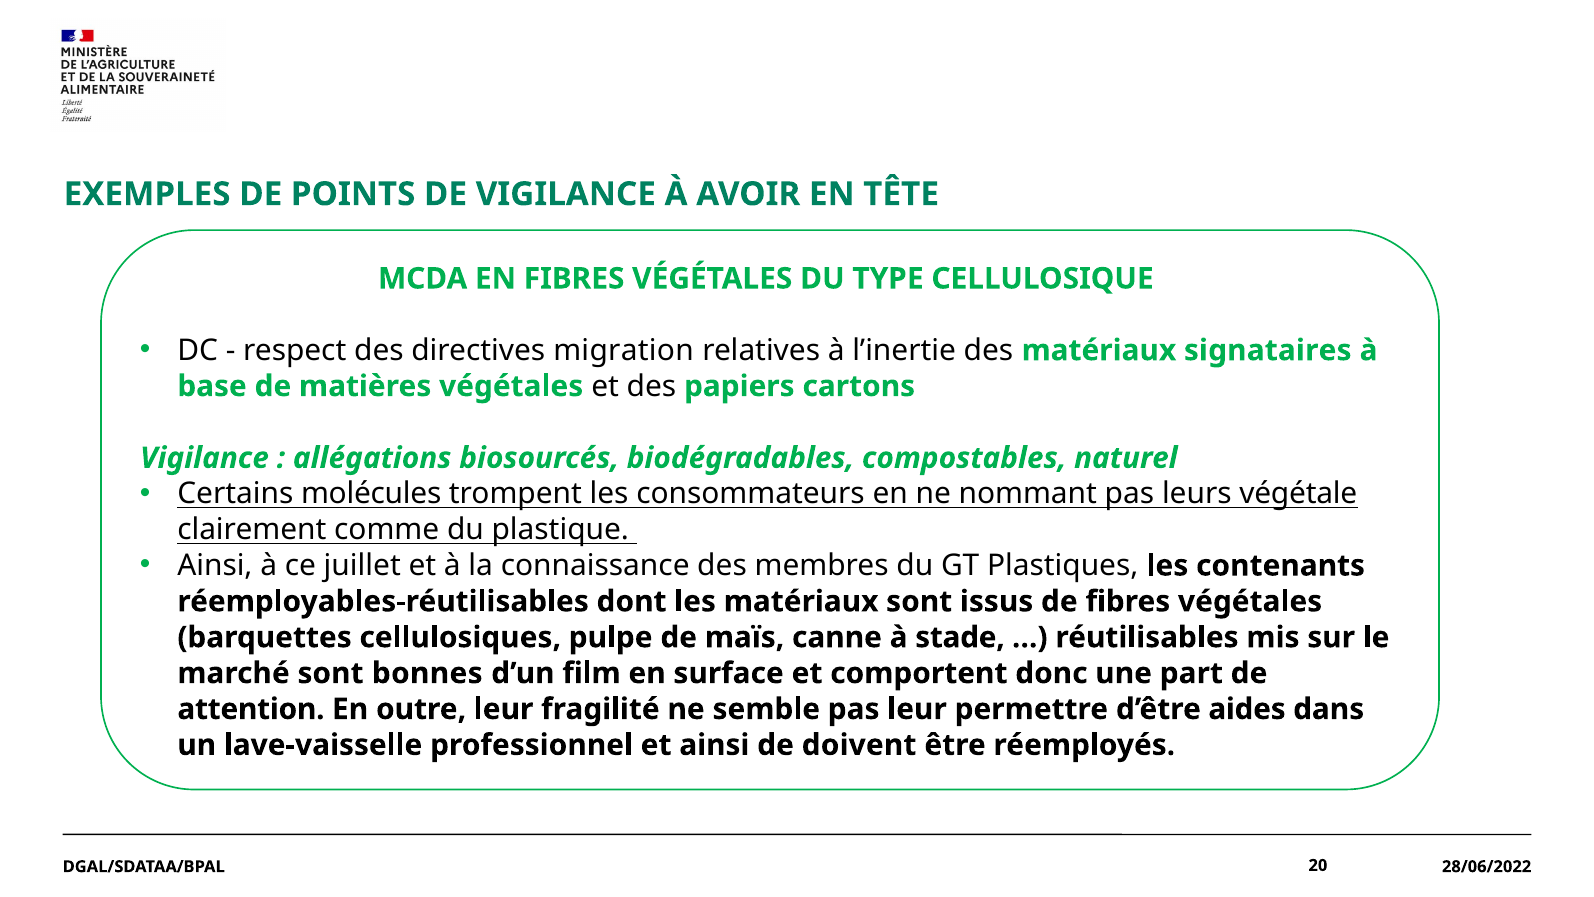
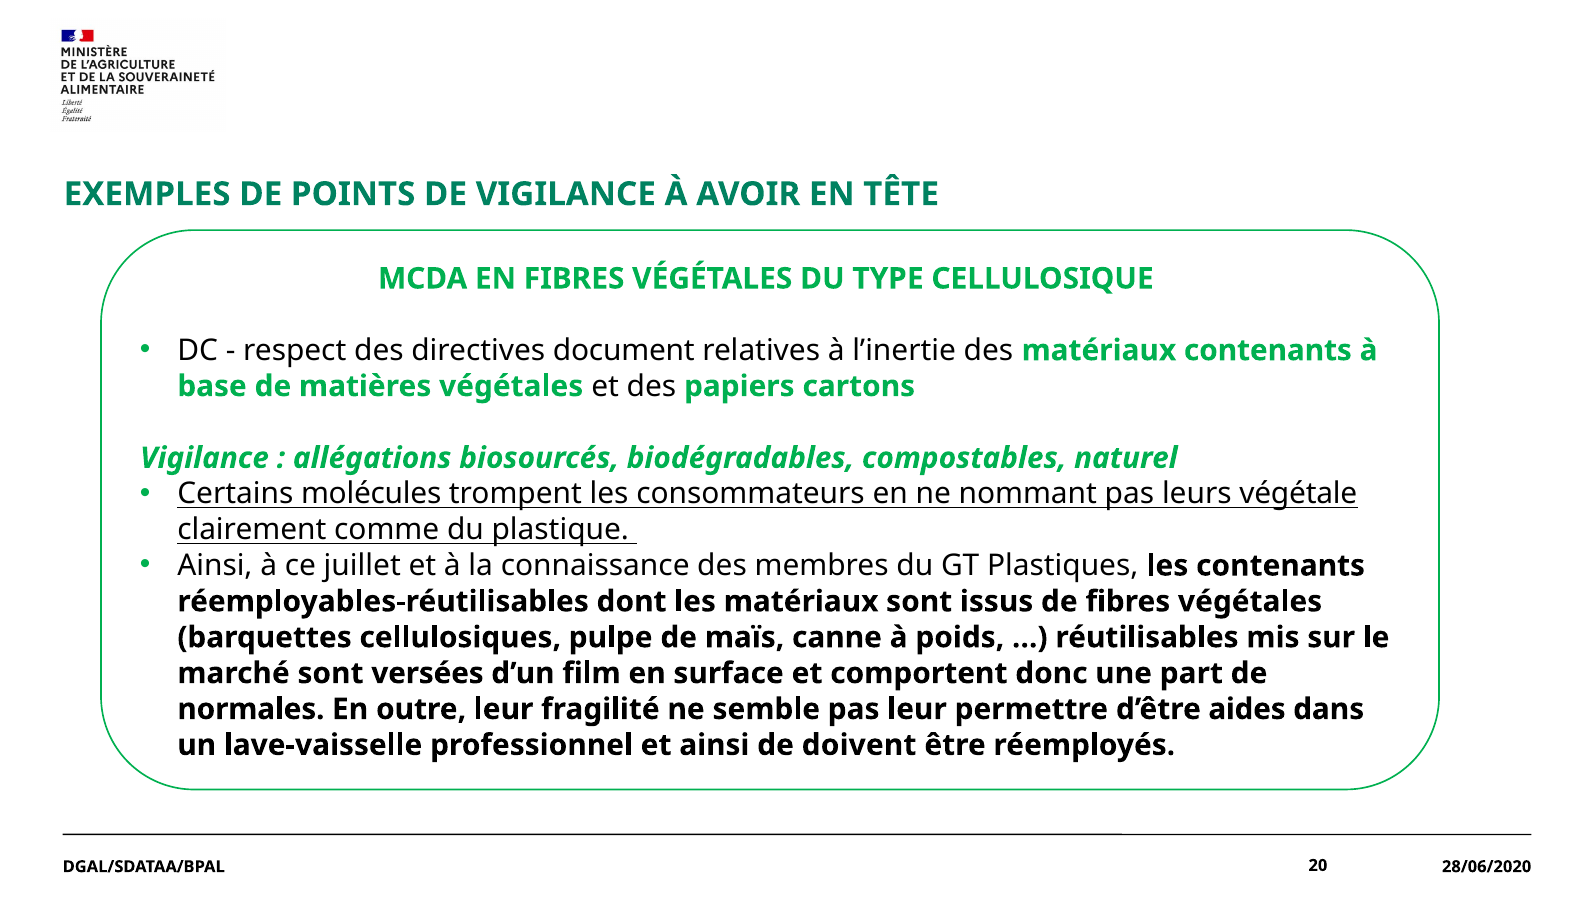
migration: migration -> document (624, 350)
matériaux signataires: signataires -> contenants (1268, 350)
stade: stade -> poids (960, 637)
bonnes: bonnes -> versées (428, 673)
attention: attention -> normales (251, 709)
28/06/2022: 28/06/2022 -> 28/06/2020 (1487, 866)
